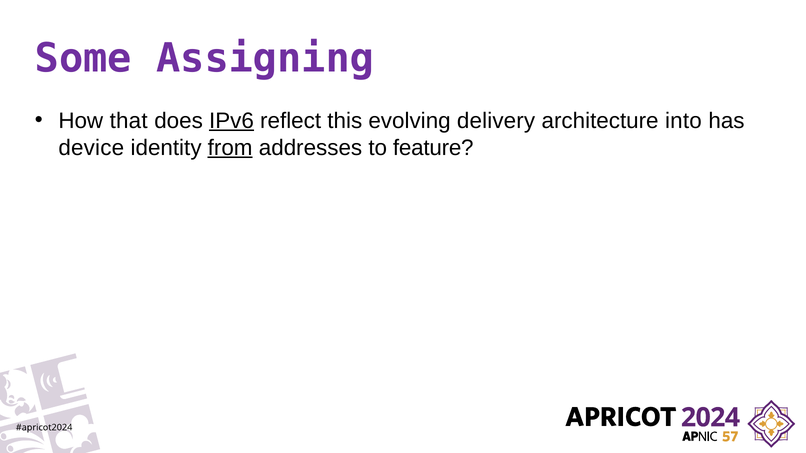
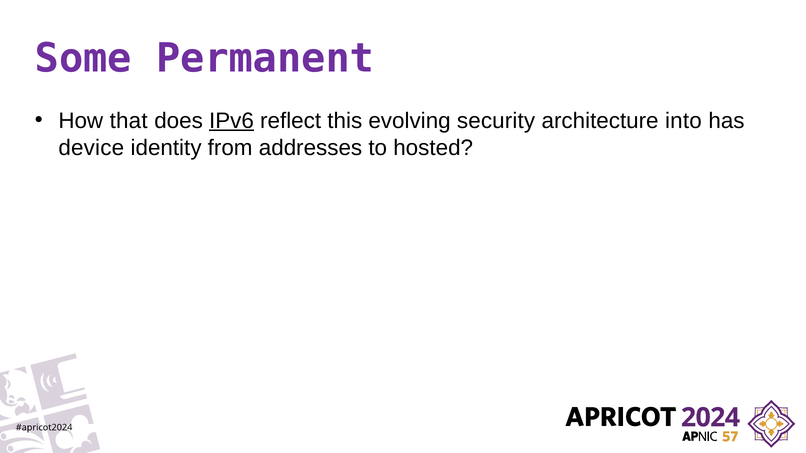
Assigning: Assigning -> Permanent (265, 59)
delivery: delivery -> security (496, 121)
from underline: present -> none (230, 148)
feature: feature -> hosted (433, 148)
